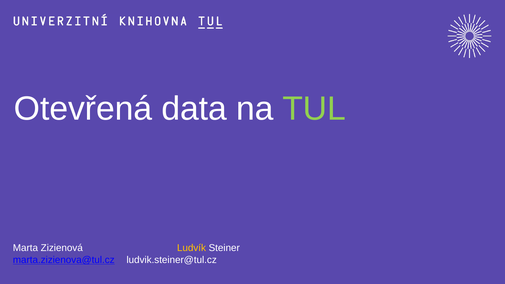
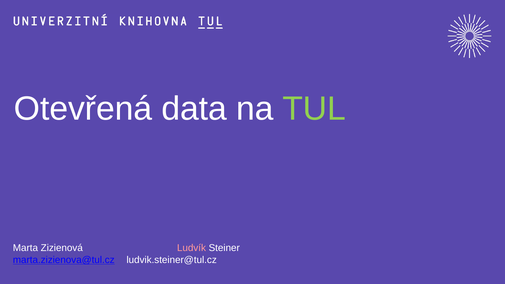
Ludvík colour: yellow -> pink (191, 248)
